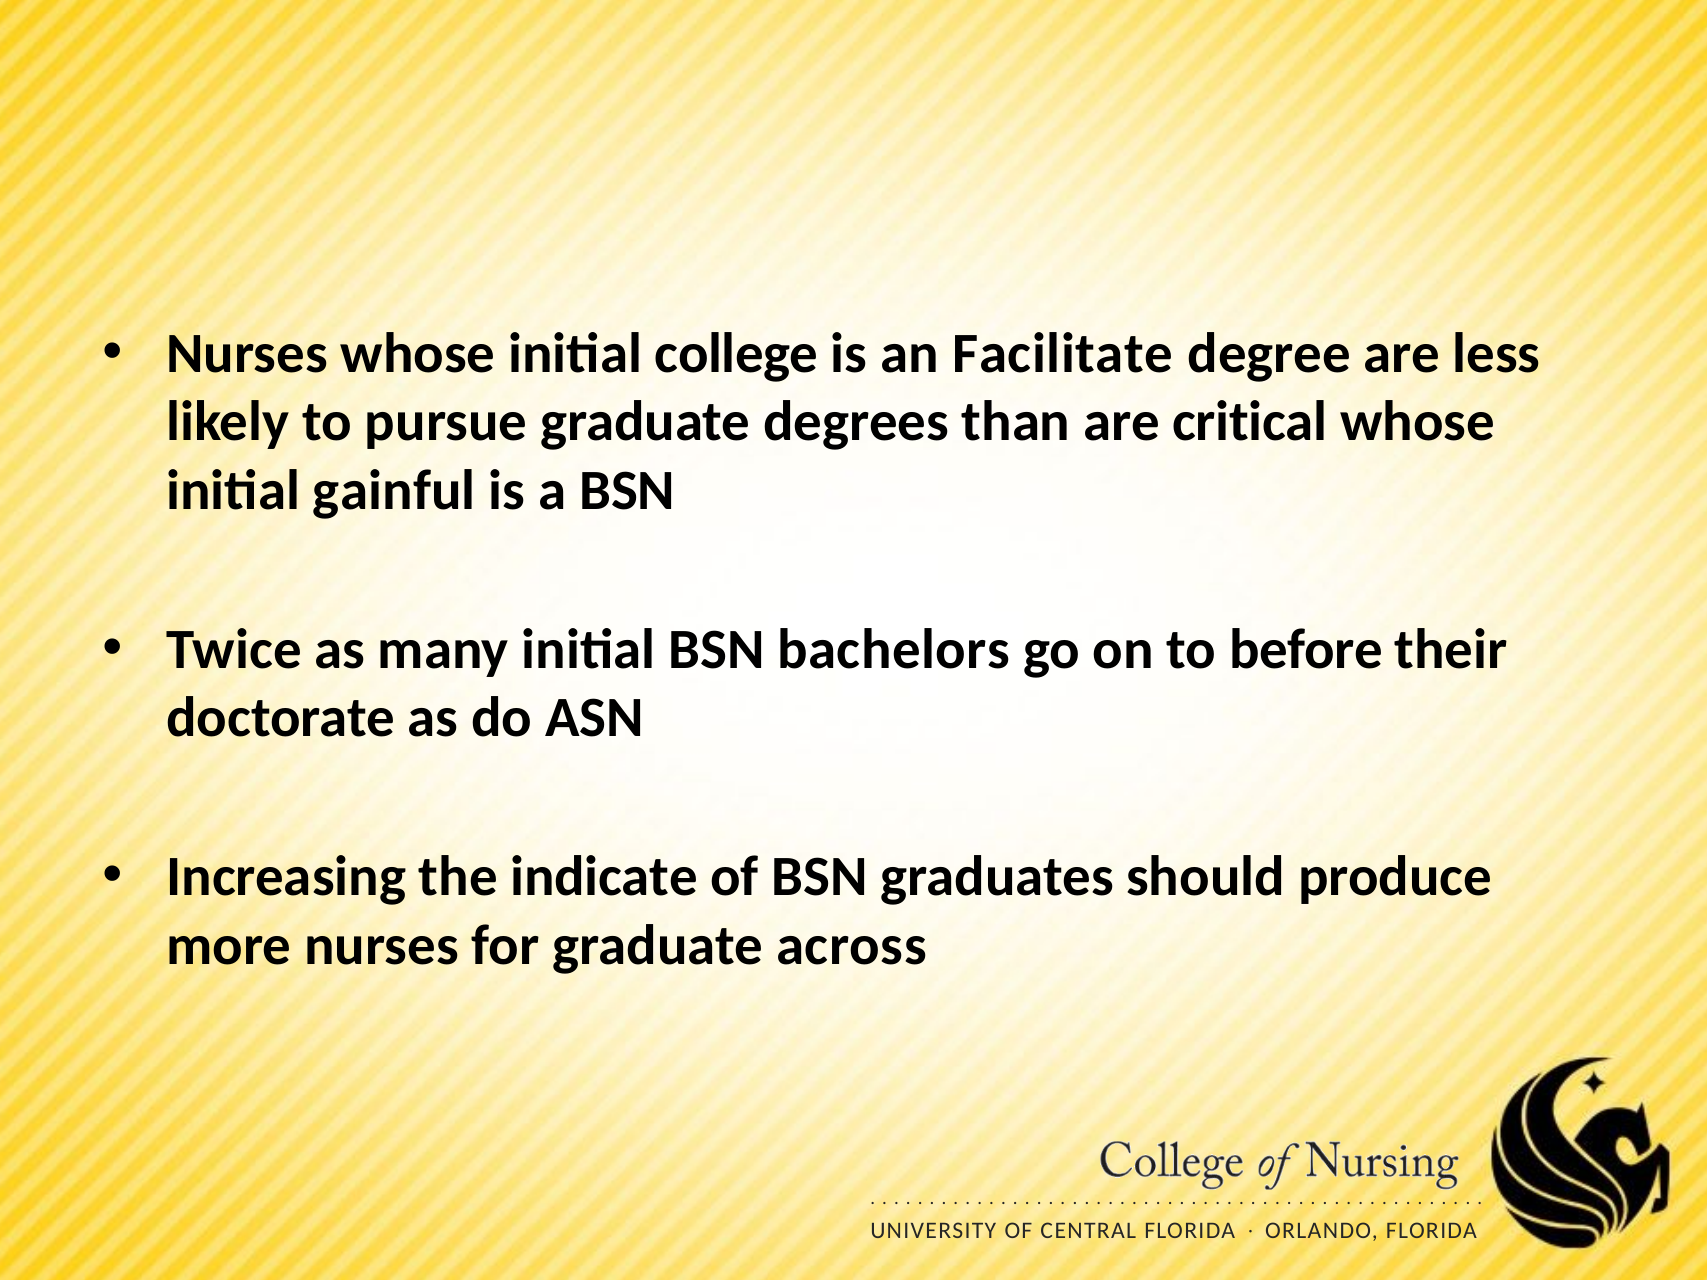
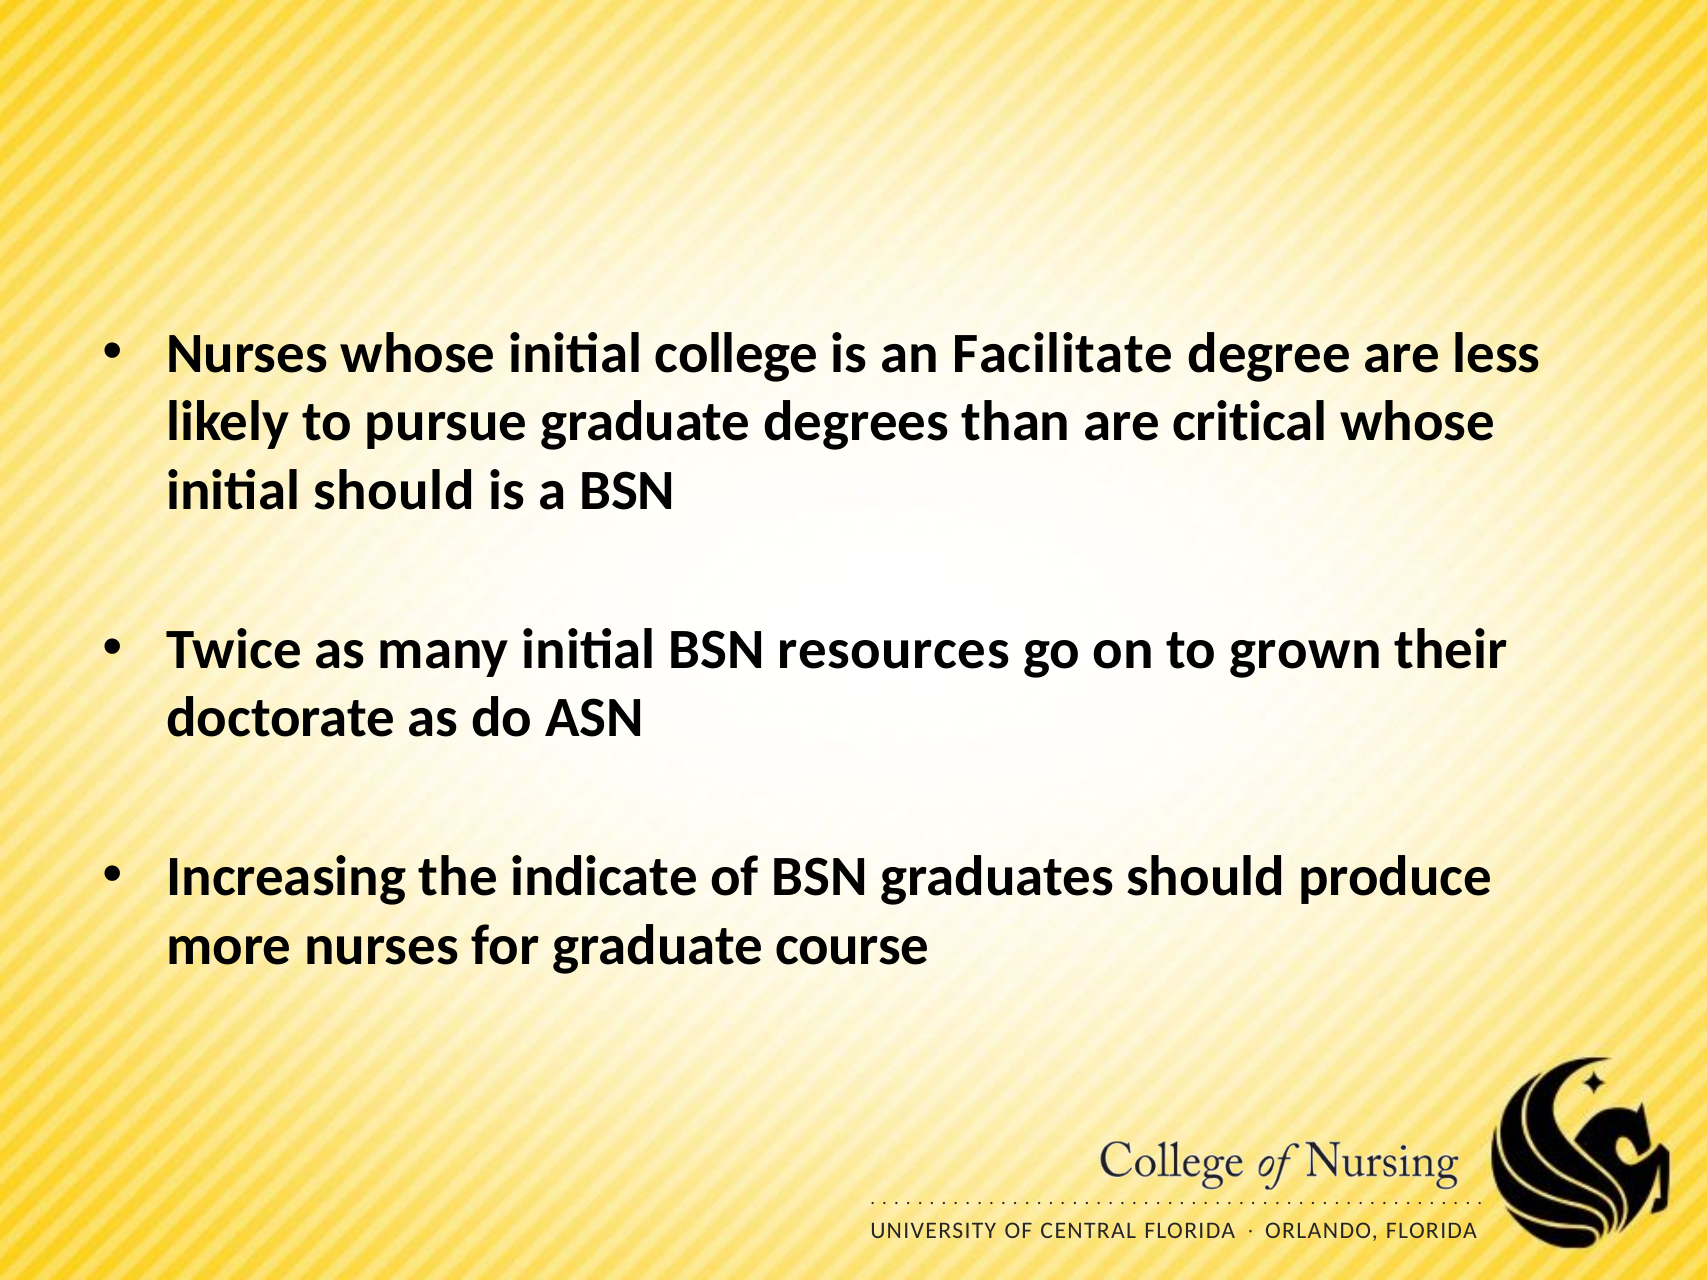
initial gainful: gainful -> should (394, 490)
bachelors: bachelors -> resources (894, 650)
before: before -> grown (1306, 650)
across: across -> course (852, 946)
